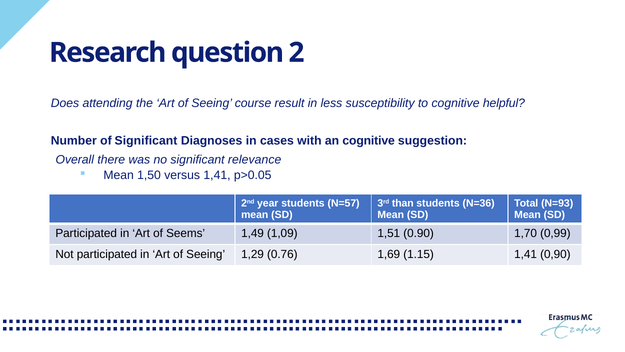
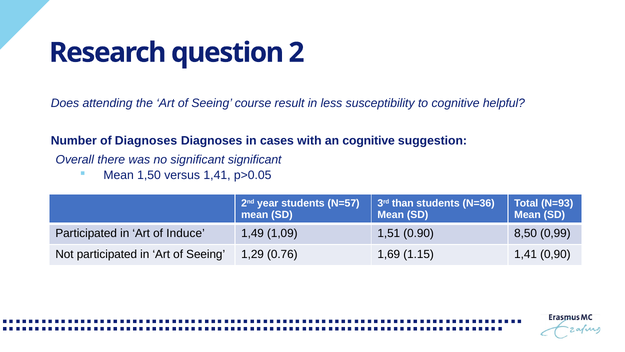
of Significant: Significant -> Diagnoses (146, 141)
significant relevance: relevance -> significant (255, 160)
Seems: Seems -> Induce (186, 233)
1,70: 1,70 -> 8,50 (526, 233)
